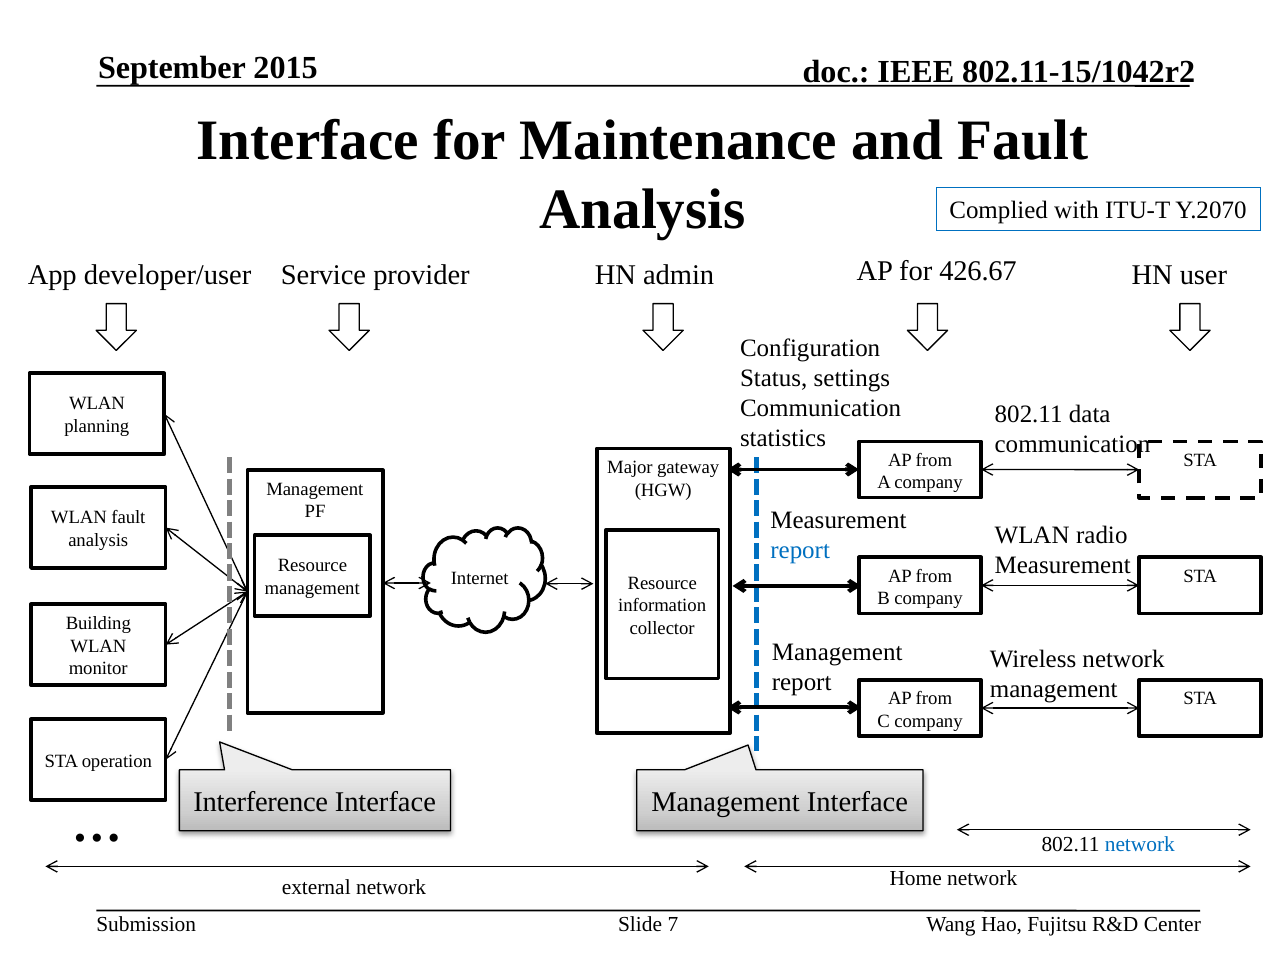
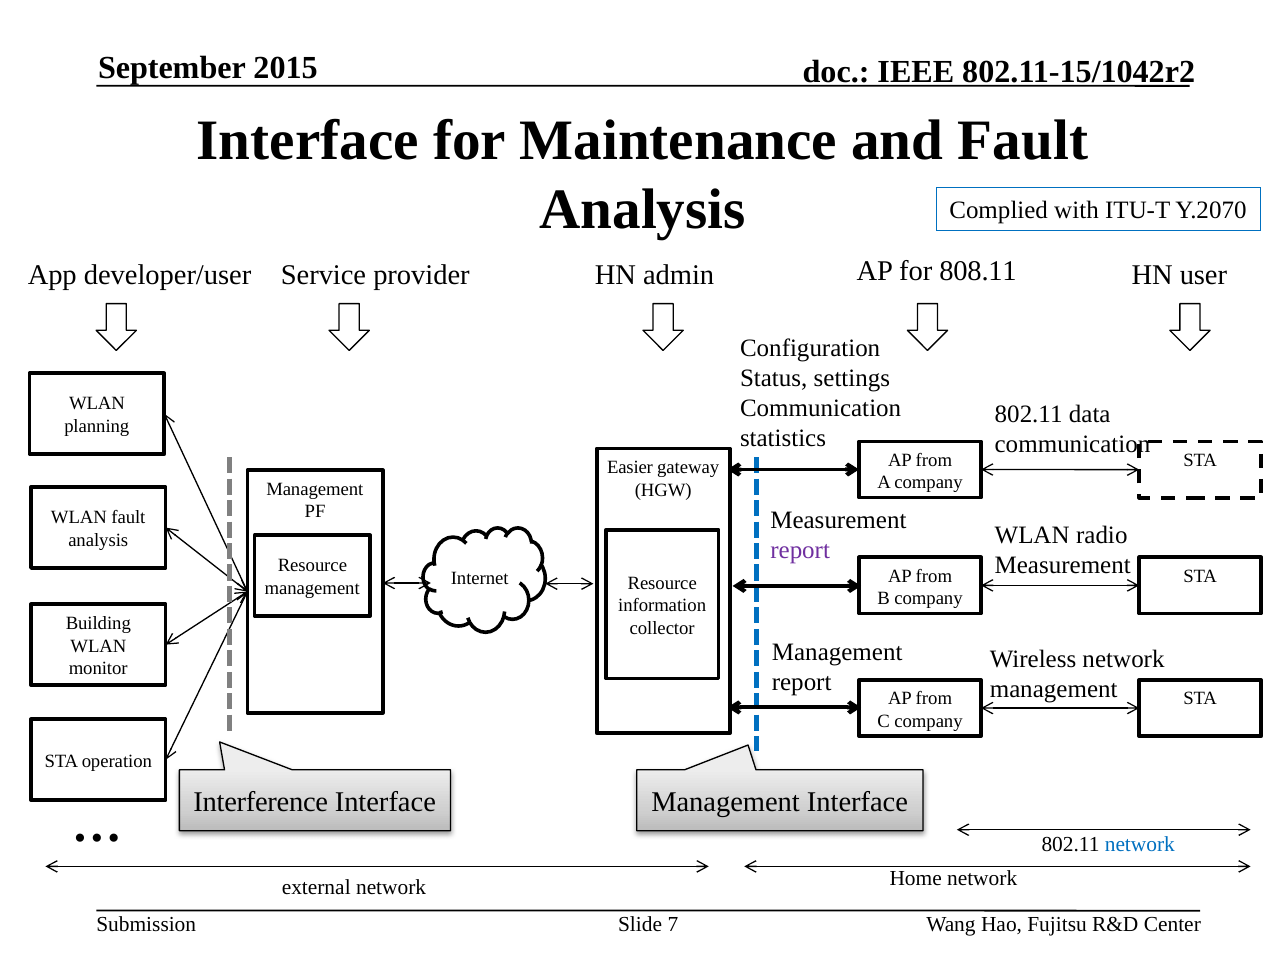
426.67: 426.67 -> 808.11 (978, 271)
Major: Major -> Easier (630, 468)
report colour: blue -> purple (800, 551)
